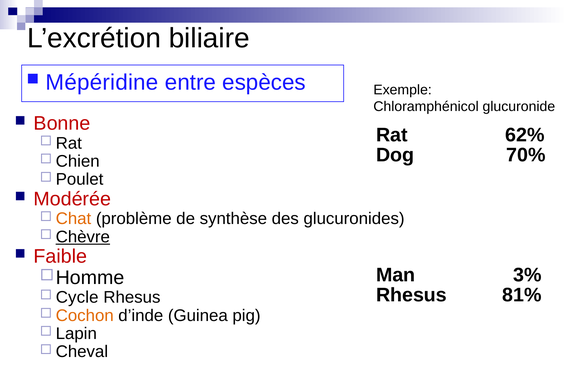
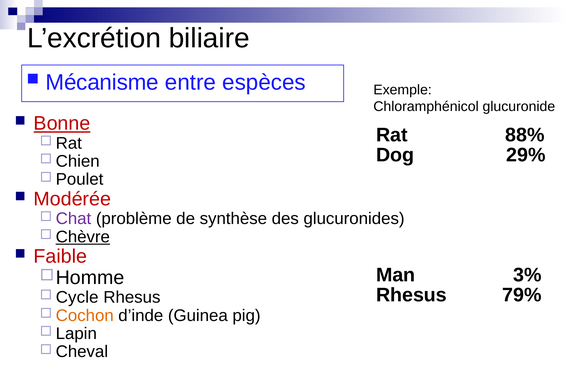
Mépéridine: Mépéridine -> Mécanisme (102, 83)
Bonne underline: none -> present (62, 124)
62%: 62% -> 88% (525, 135)
70%: 70% -> 29% (526, 155)
Chat colour: orange -> purple (73, 219)
81%: 81% -> 79% (522, 296)
